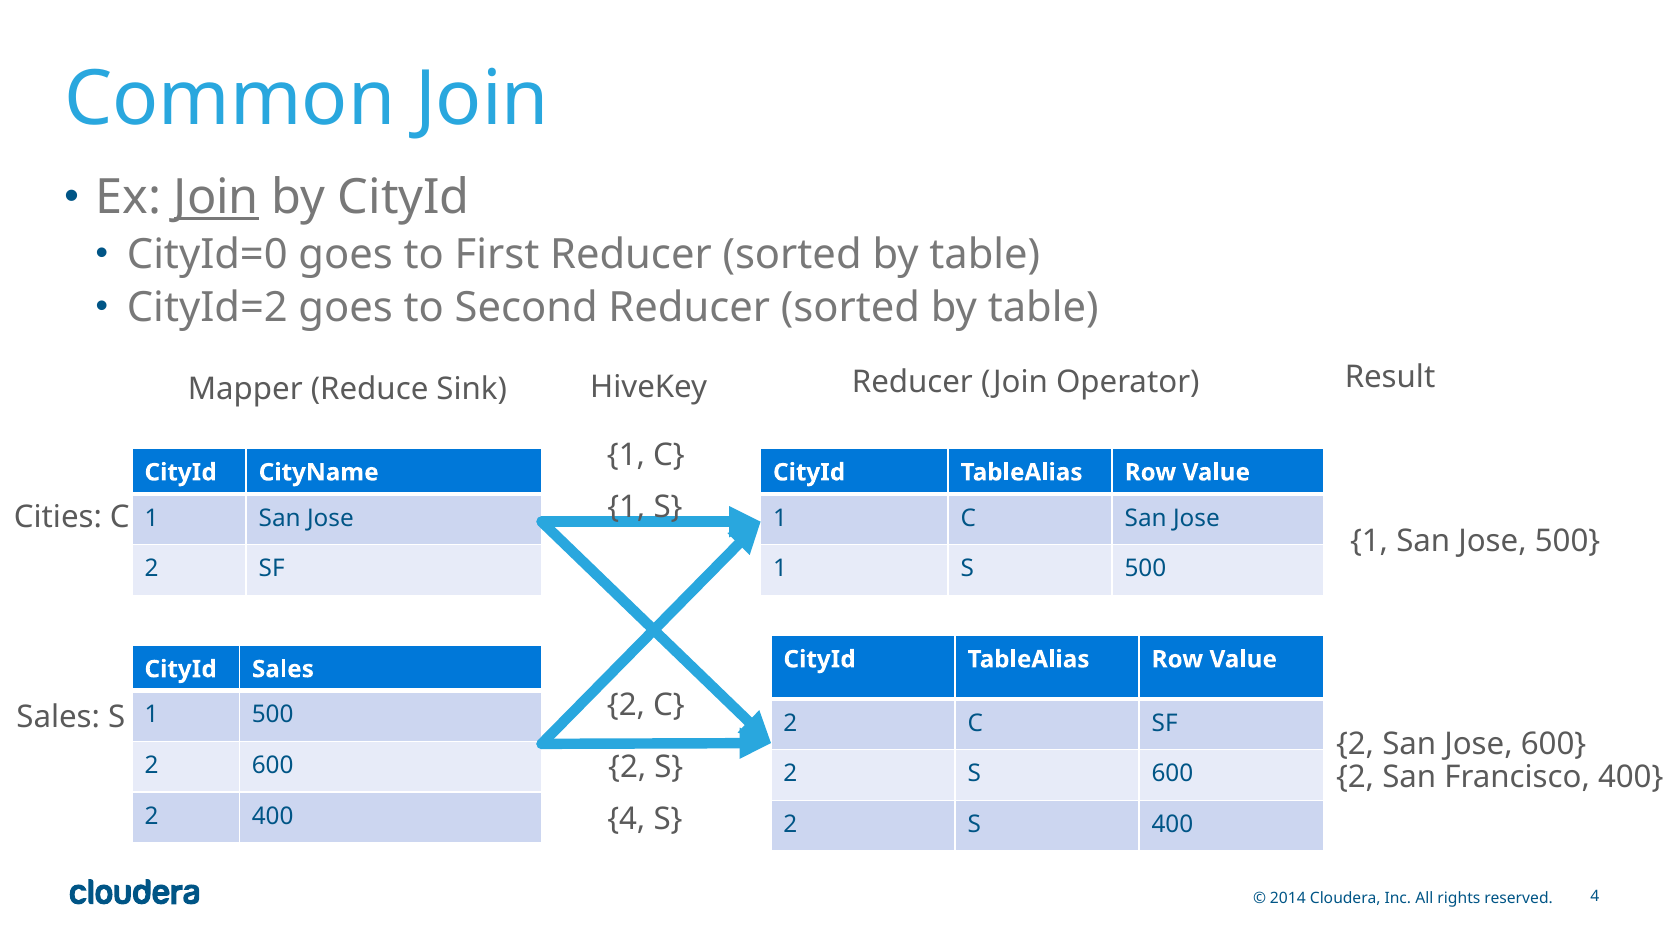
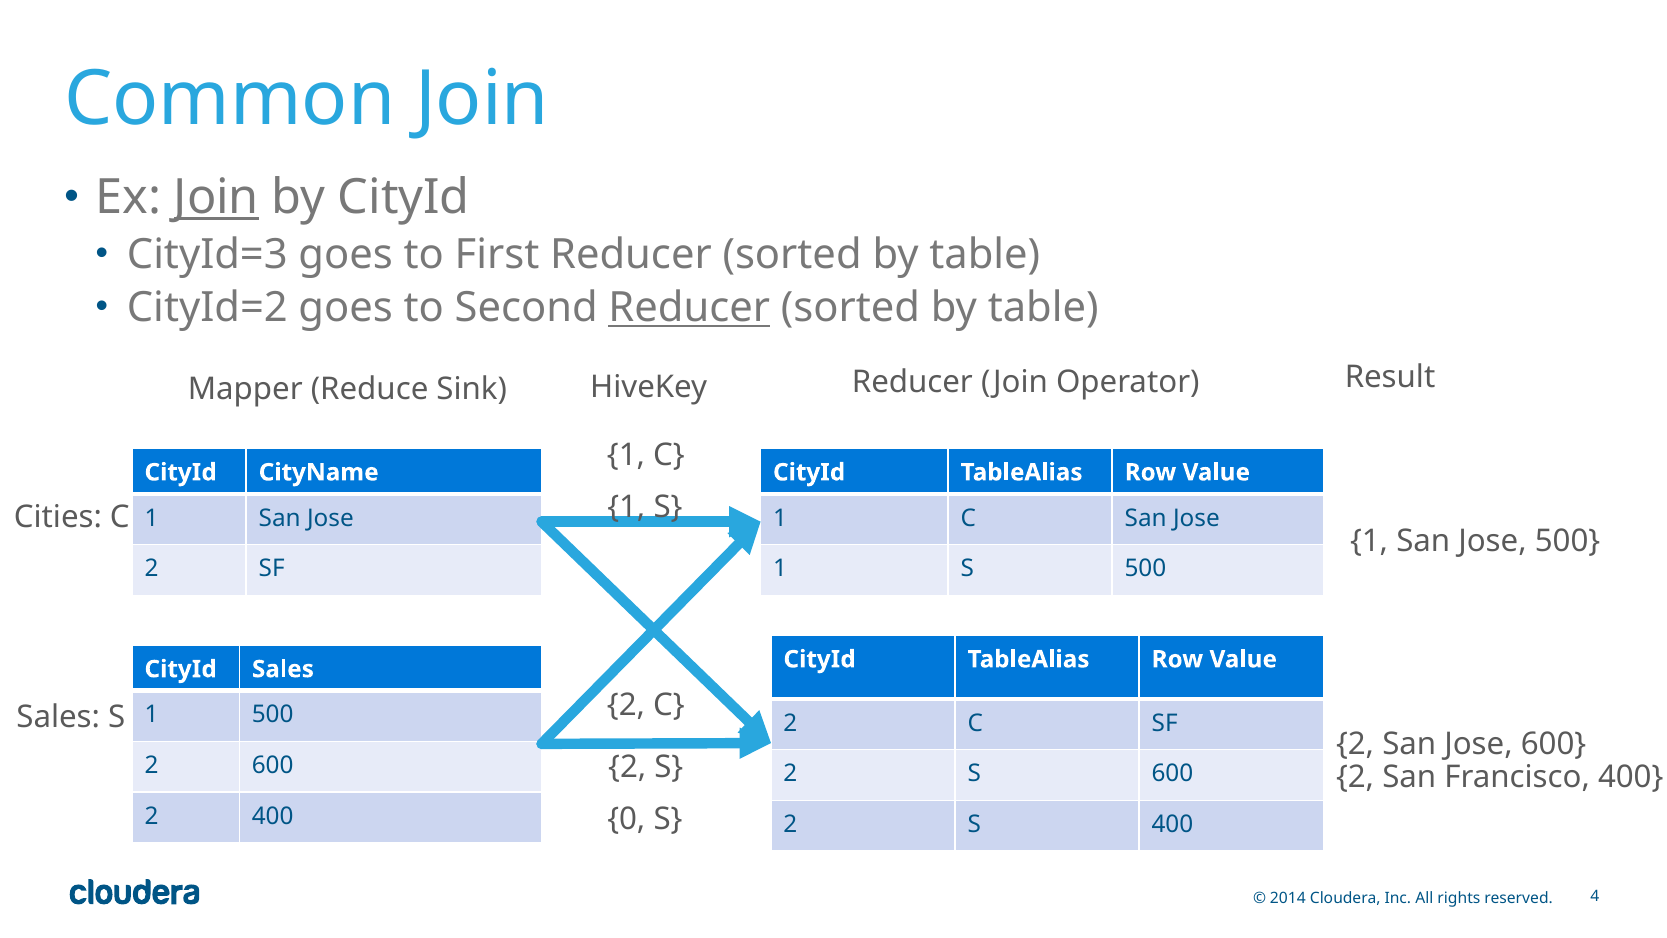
CityId=0: CityId=0 -> CityId=3 (207, 255)
Reducer underline: none -> present (689, 308)
4: 4 -> 0 (626, 820)
